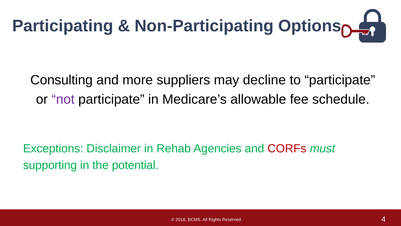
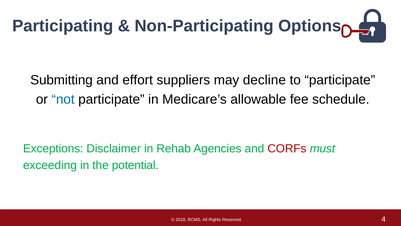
Consulting: Consulting -> Submitting (61, 80)
more: more -> effort (138, 80)
not colour: purple -> blue (63, 99)
supporting: supporting -> exceeding (50, 165)
